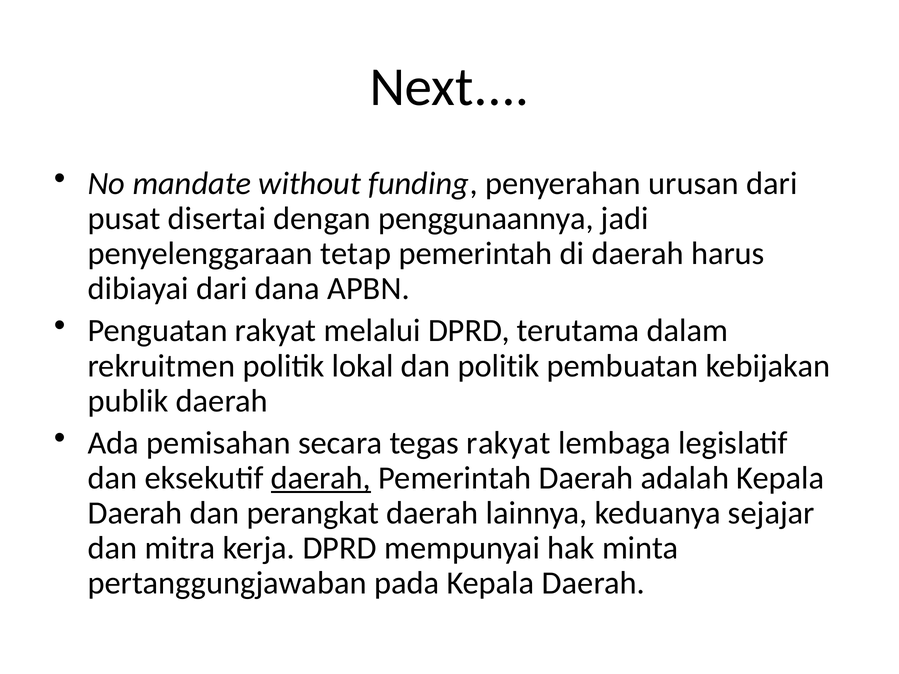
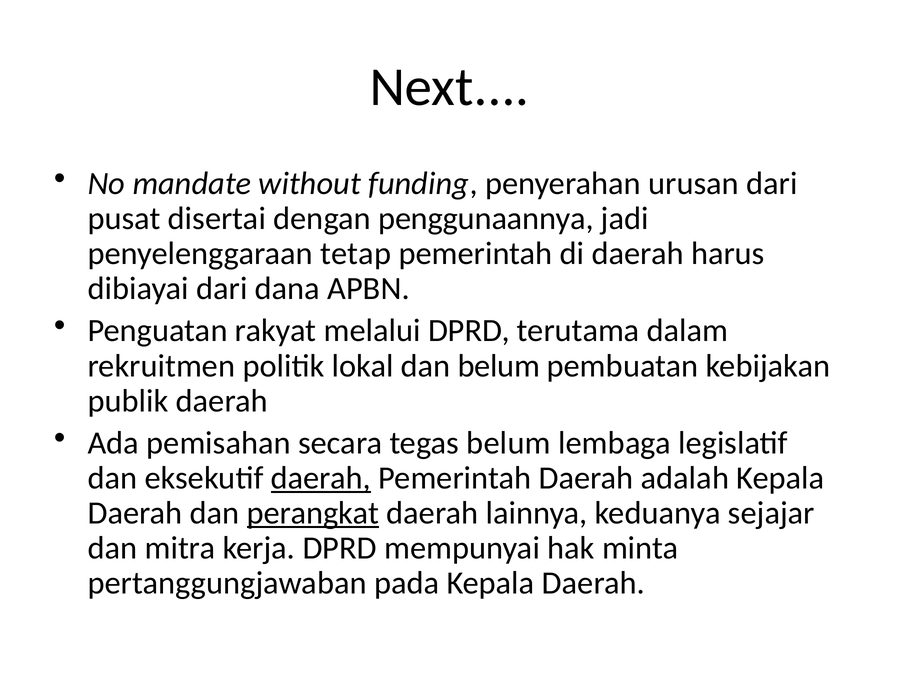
dan politik: politik -> belum (499, 366)
tegas rakyat: rakyat -> belum (509, 443)
perangkat underline: none -> present (313, 513)
